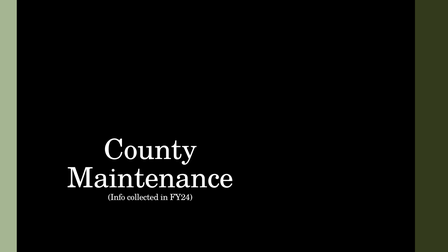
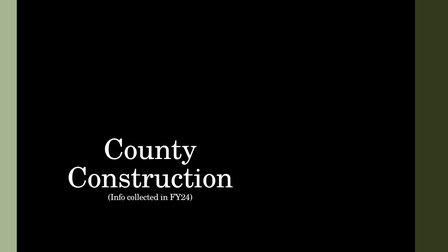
Maintenance: Maintenance -> Construction (150, 178)
